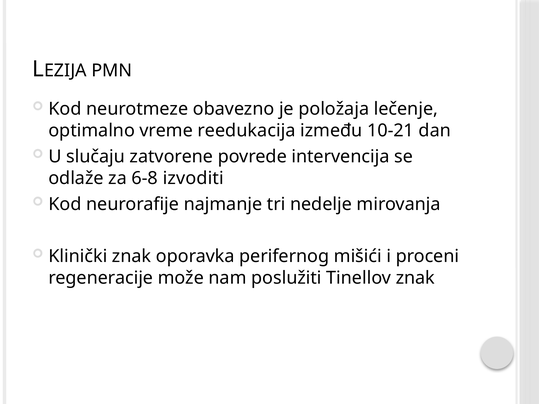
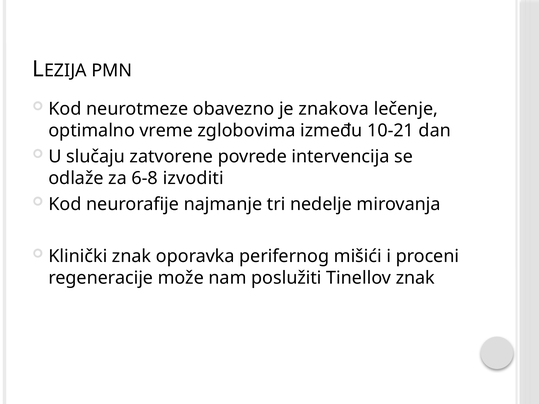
položaja: položaja -> znakova (334, 109)
reedukacija: reedukacija -> zglobovima (246, 131)
